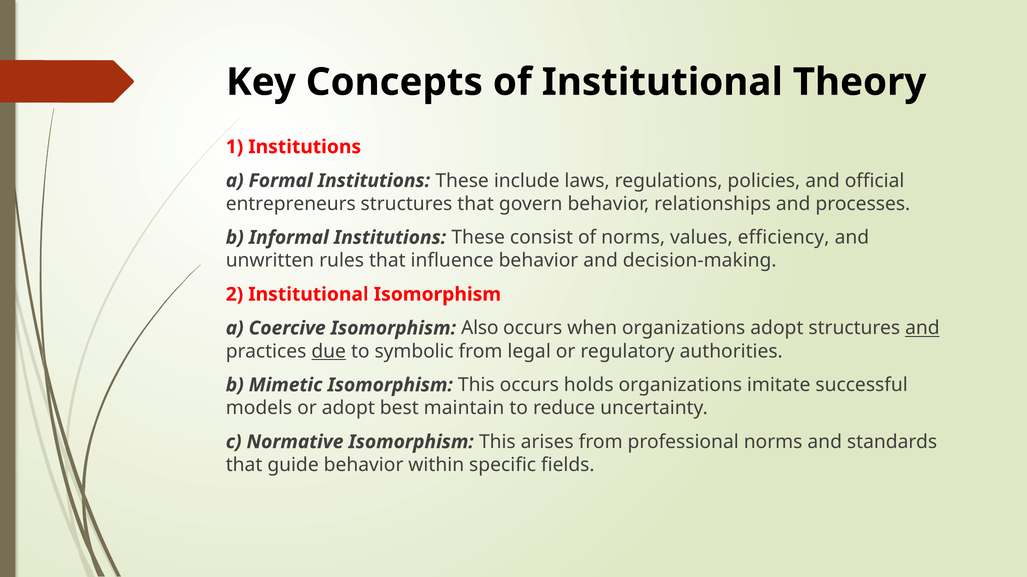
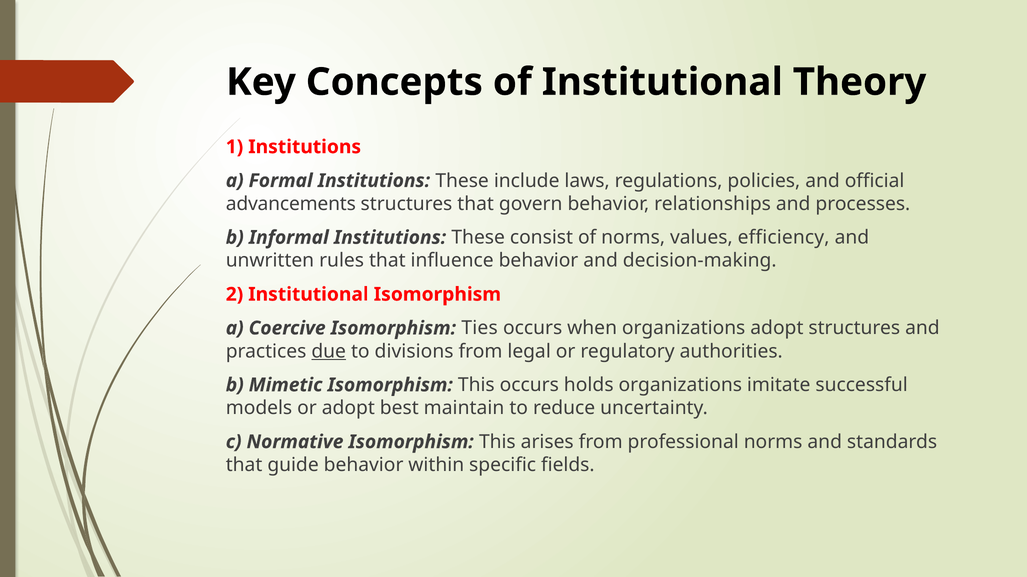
entrepreneurs: entrepreneurs -> advancements (291, 204)
Also: Also -> Ties (480, 329)
and underline: present -> none (922, 329)
symbolic: symbolic -> divisions (414, 352)
